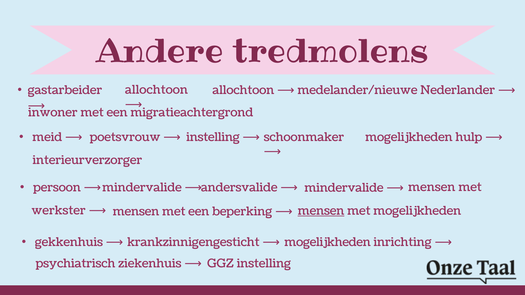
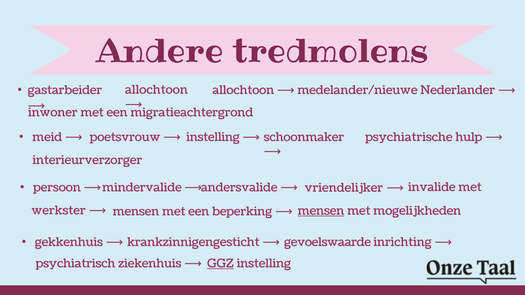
mogelijkheden: mogelijkheden -> psychiatrische (409, 137)
mensen: mensen -> invalide (432, 187)
mindervalide: mindervalide -> vriendelijker (344, 188)
mogelijkheden: mogelijkheden -> gevoelswaarde (328, 242)
GGZ underline: none -> present (220, 264)
